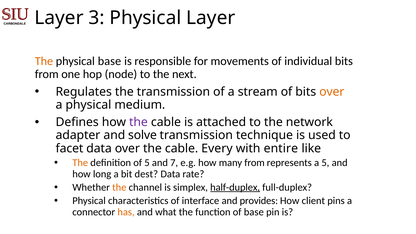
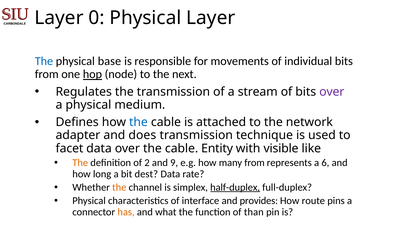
3: 3 -> 0 (97, 18)
The colour: orange -> blue (44, 61)
hop underline: none -> present (92, 74)
over colour: orange -> purple (332, 92)
the colour: purple -> blue (138, 122)
solve: solve -> does (142, 135)
Every: Every -> Entity (217, 148)
entire: entire -> visible (281, 148)
of 5: 5 -> 2 (147, 163)
7: 7 -> 9 (174, 163)
a 5: 5 -> 6 (325, 163)
client: client -> route (313, 201)
of base: base -> than (254, 212)
